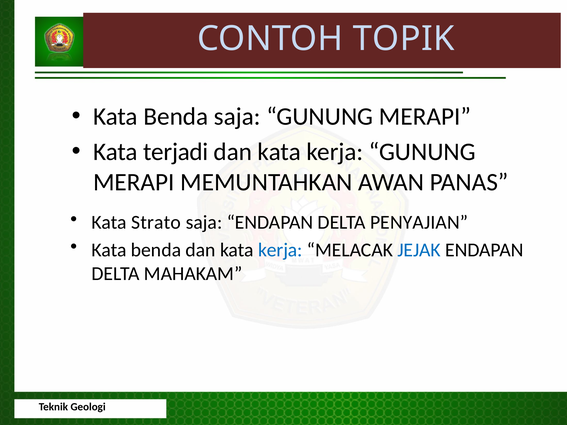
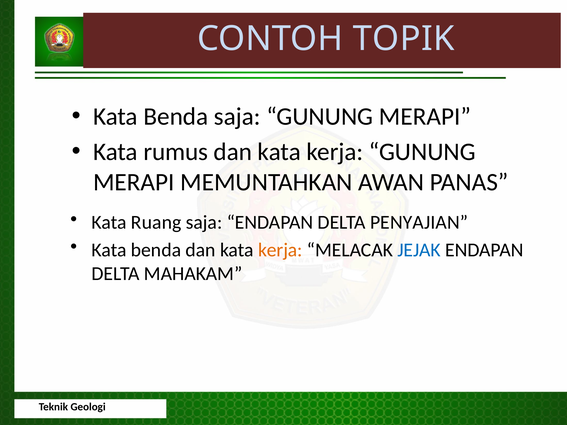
terjadi: terjadi -> rumus (176, 152)
Strato: Strato -> Ruang (156, 223)
kerja colour: blue -> orange (280, 250)
